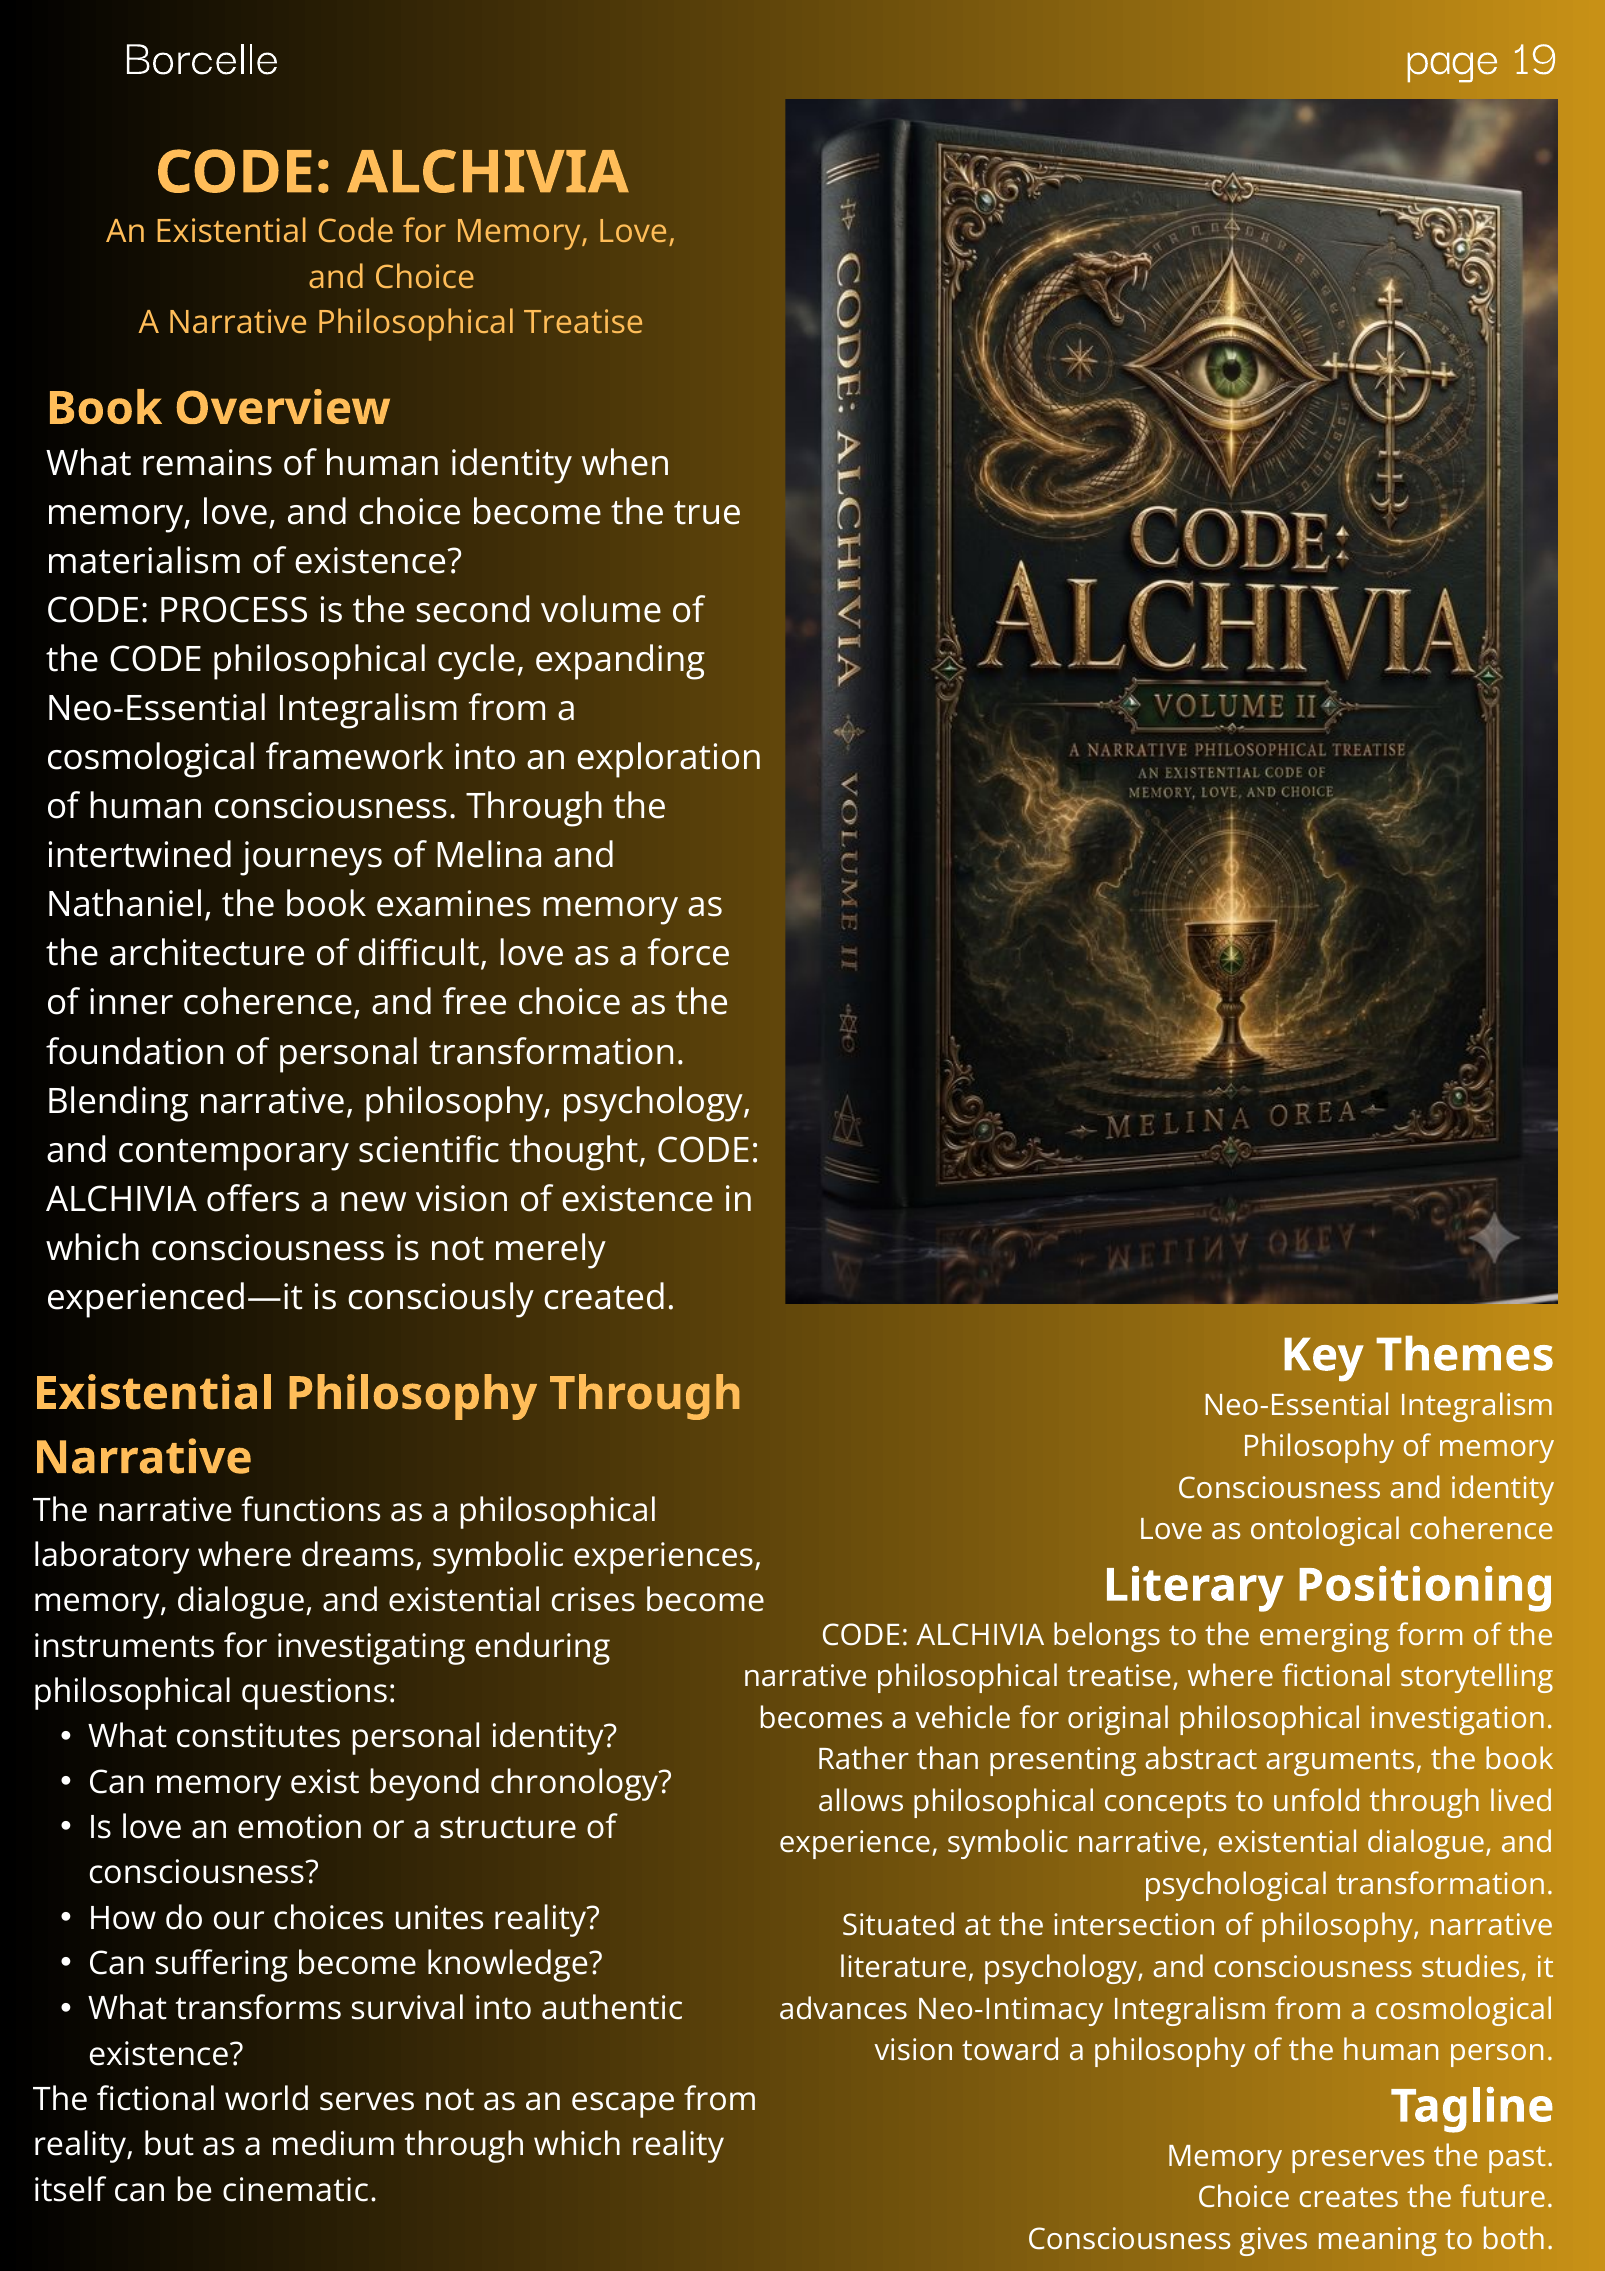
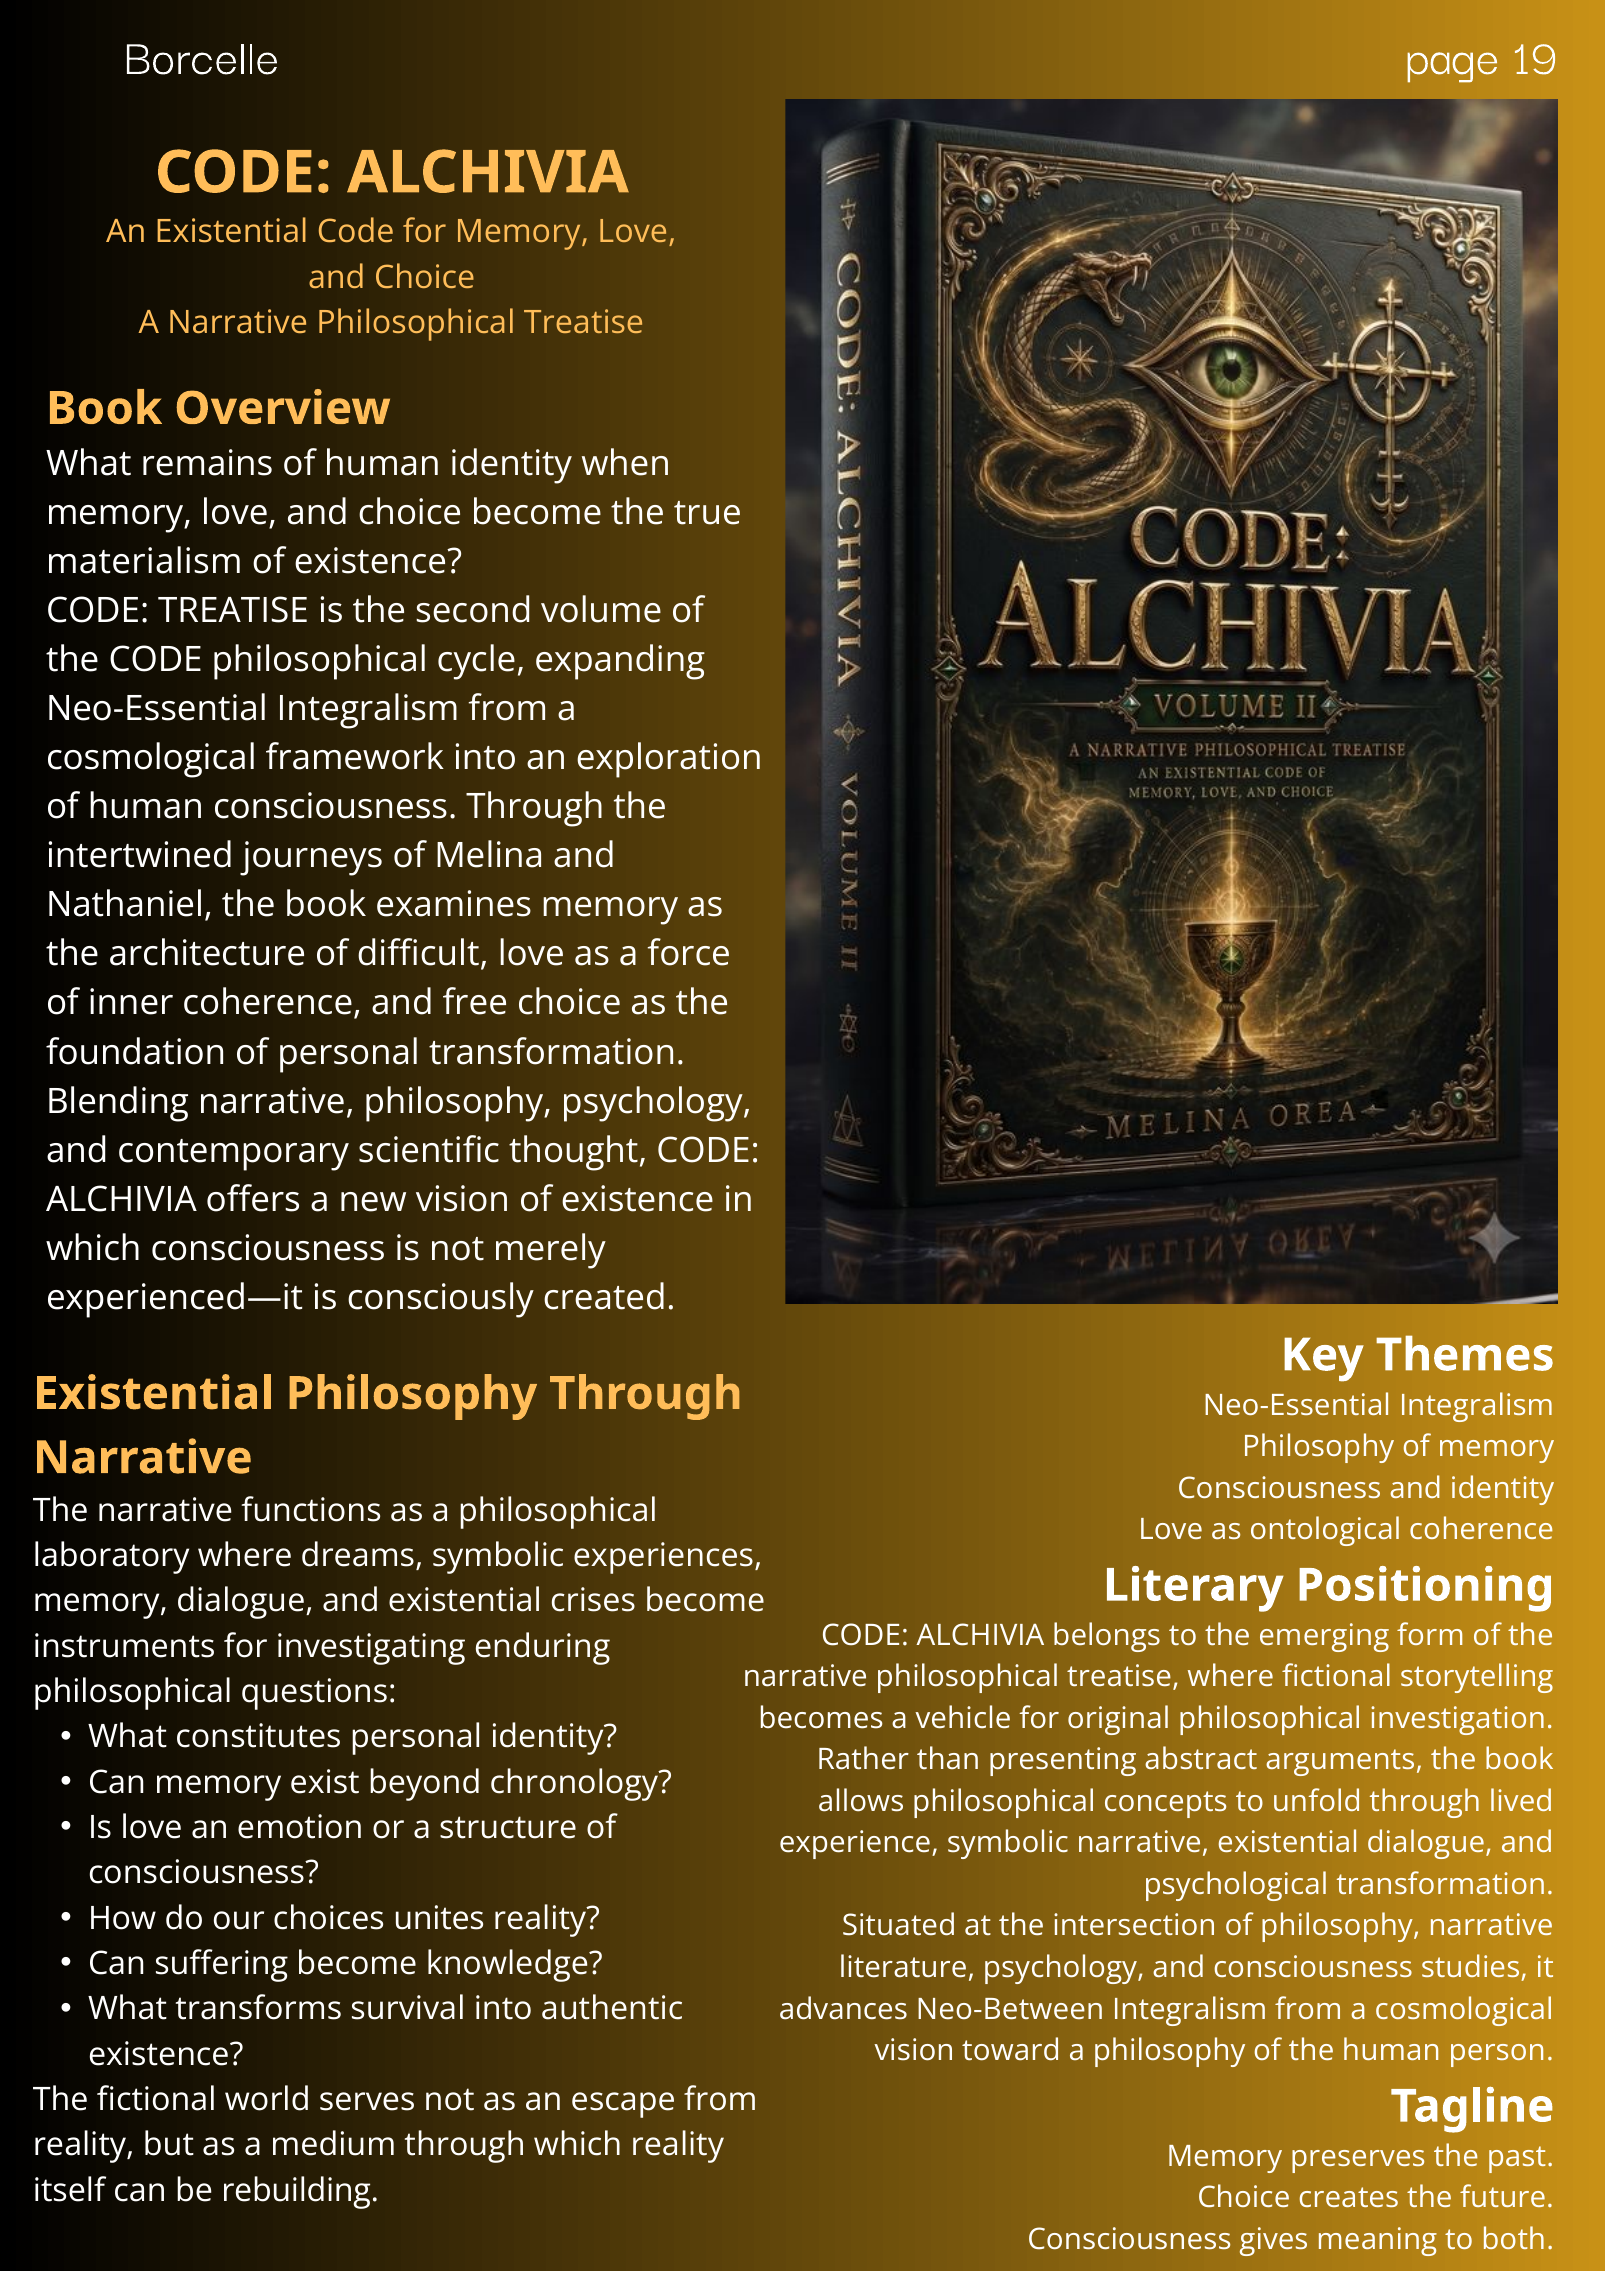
CODE PROCESS: PROCESS -> TREATISE (233, 611)
Neo-Intimacy: Neo-Intimacy -> Neo-Between (1010, 2009)
cinematic: cinematic -> rebuilding (300, 2191)
